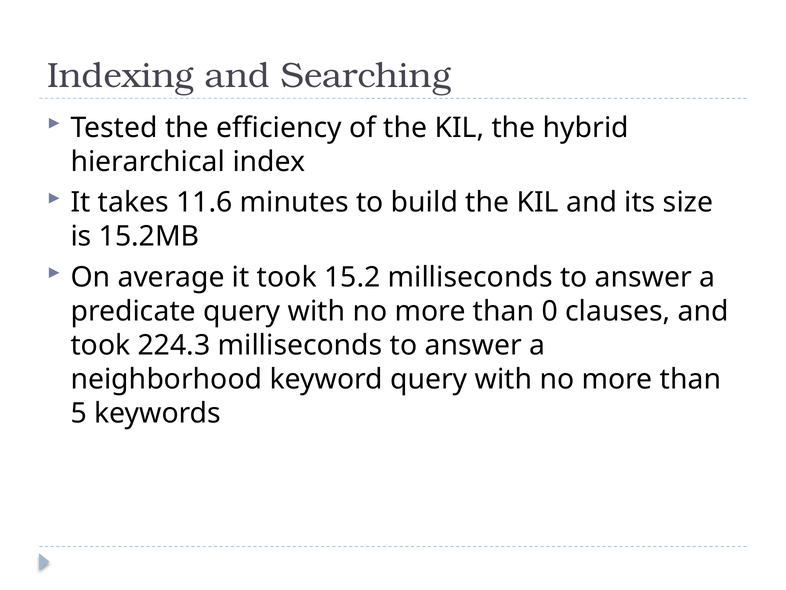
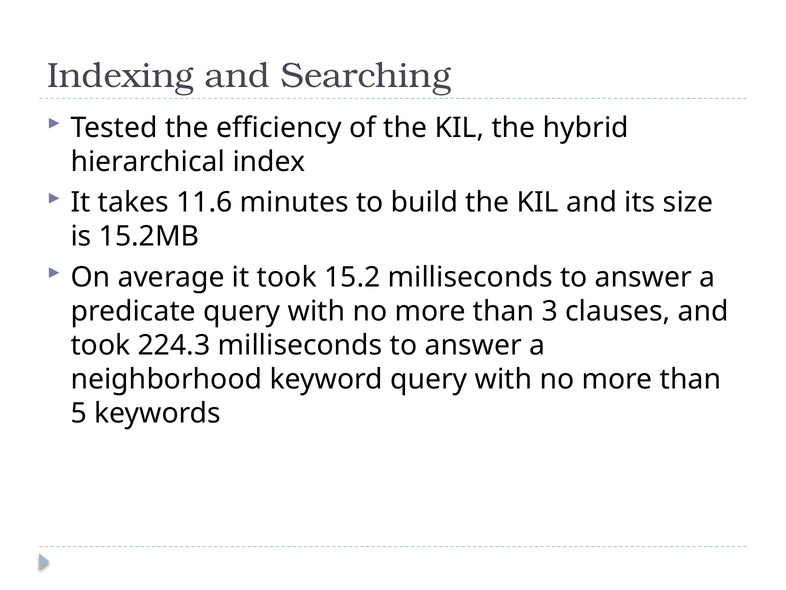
0: 0 -> 3 (550, 311)
